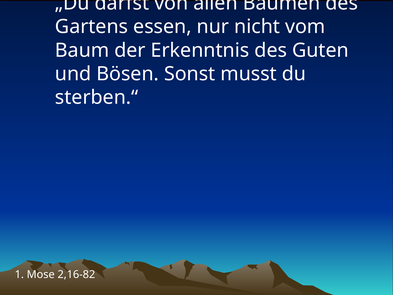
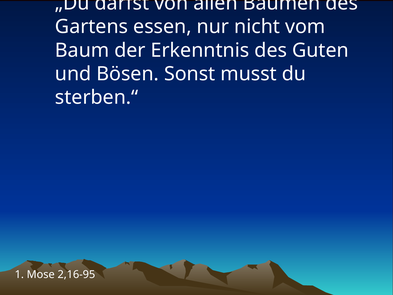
2,16-82: 2,16-82 -> 2,16-95 (76, 274)
